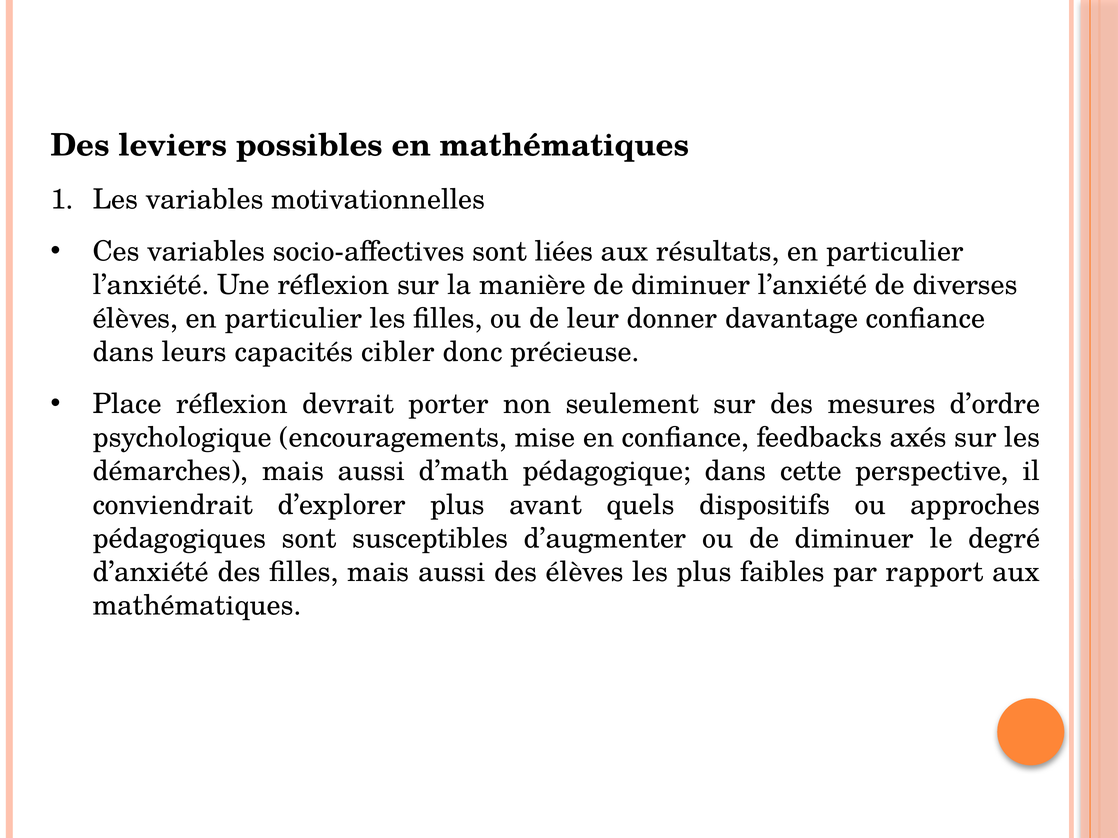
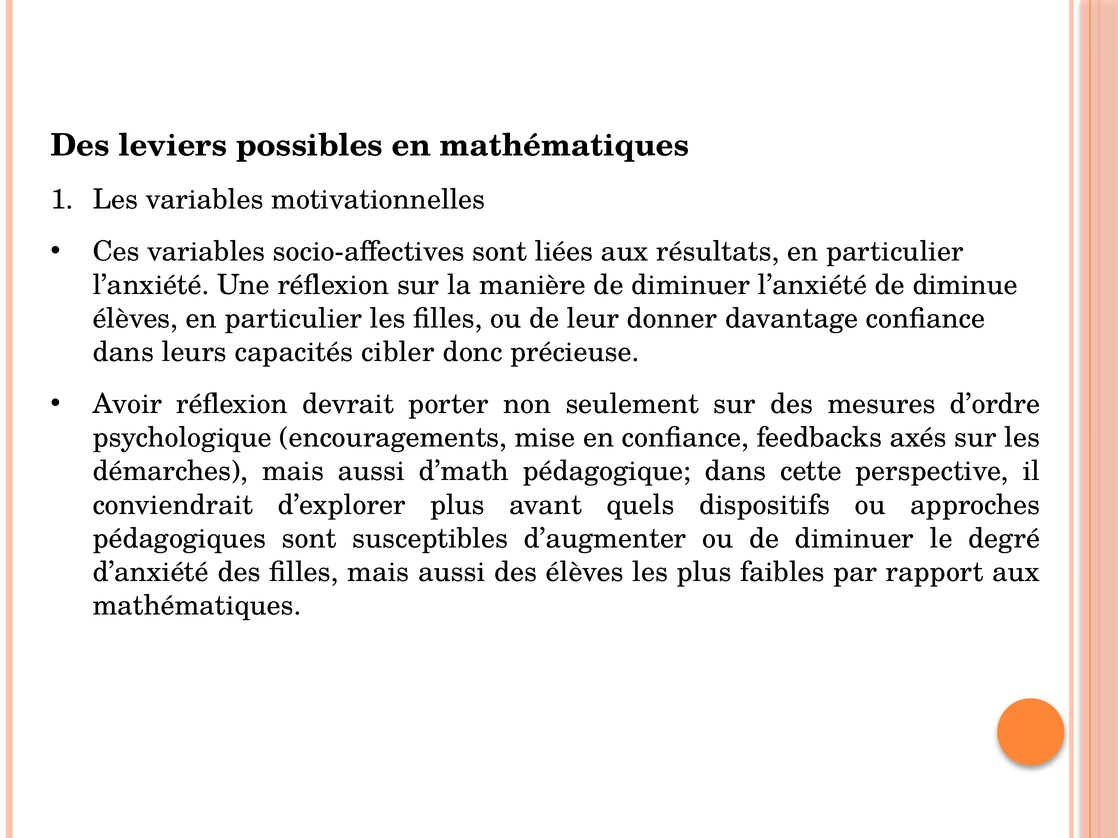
diverses: diverses -> diminue (965, 285)
Place: Place -> Avoir (127, 404)
